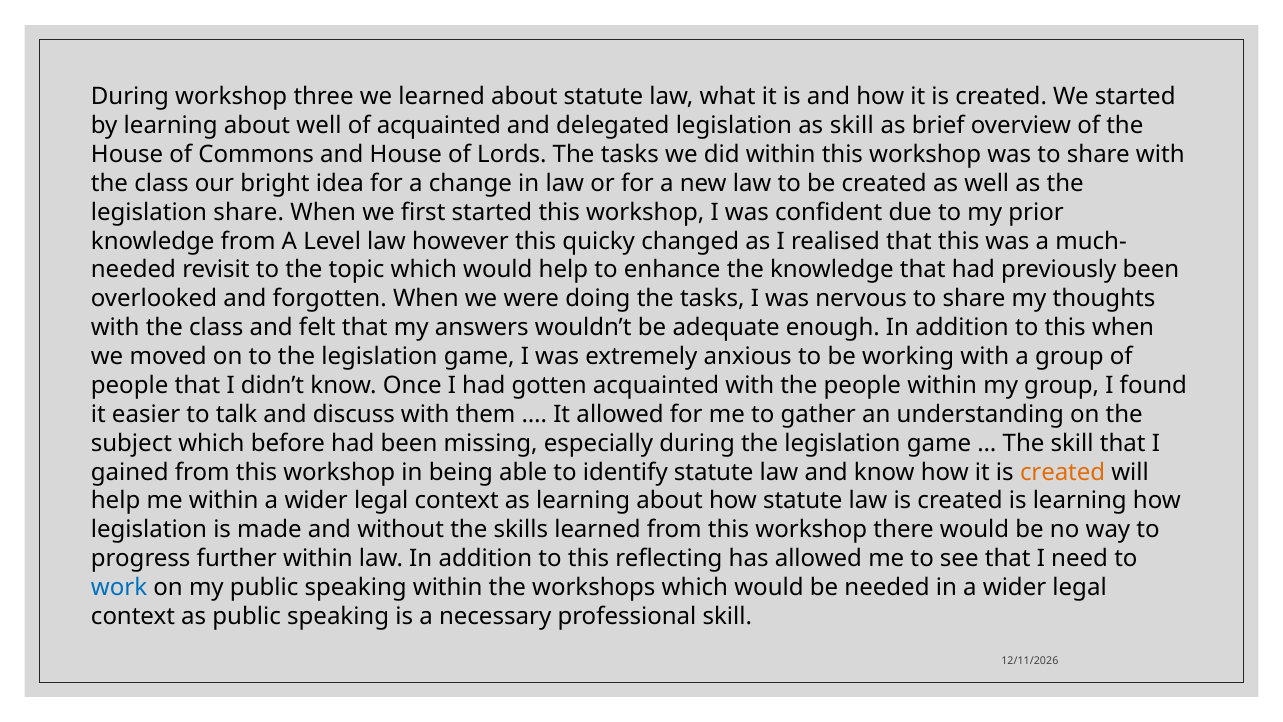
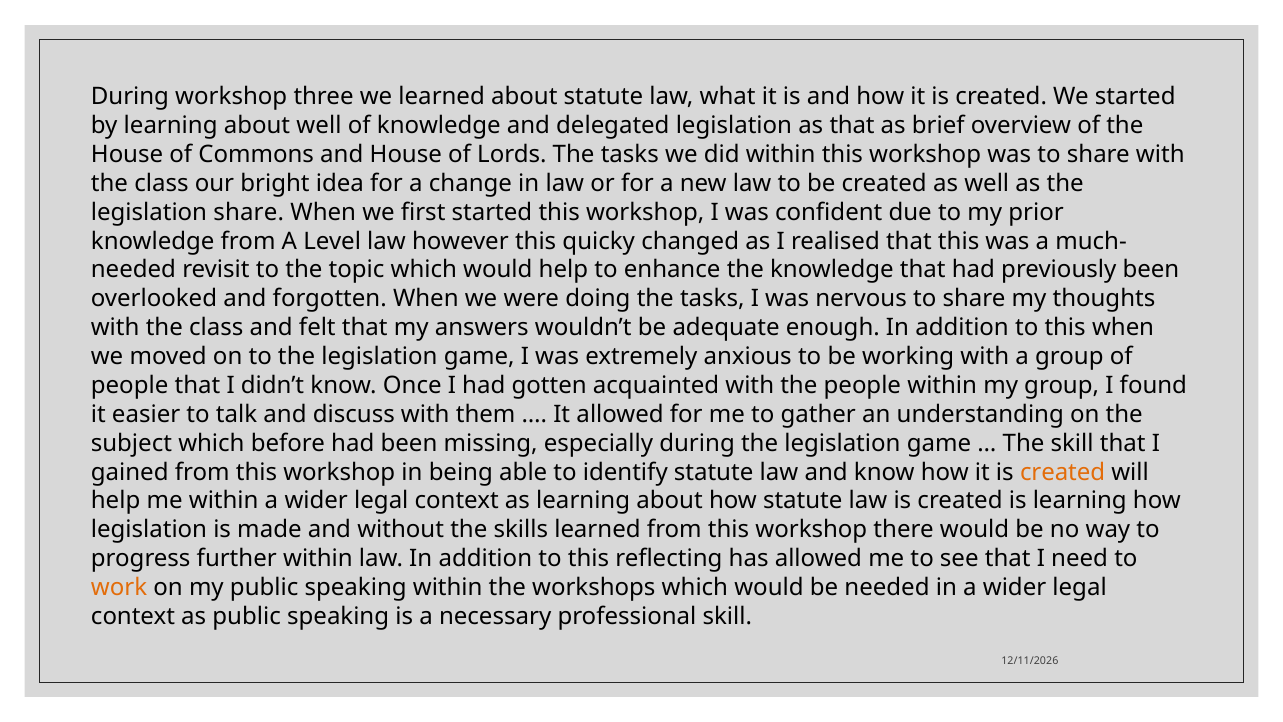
of acquainted: acquainted -> knowledge (439, 126)
as skill: skill -> that (852, 126)
work colour: blue -> orange (119, 587)
